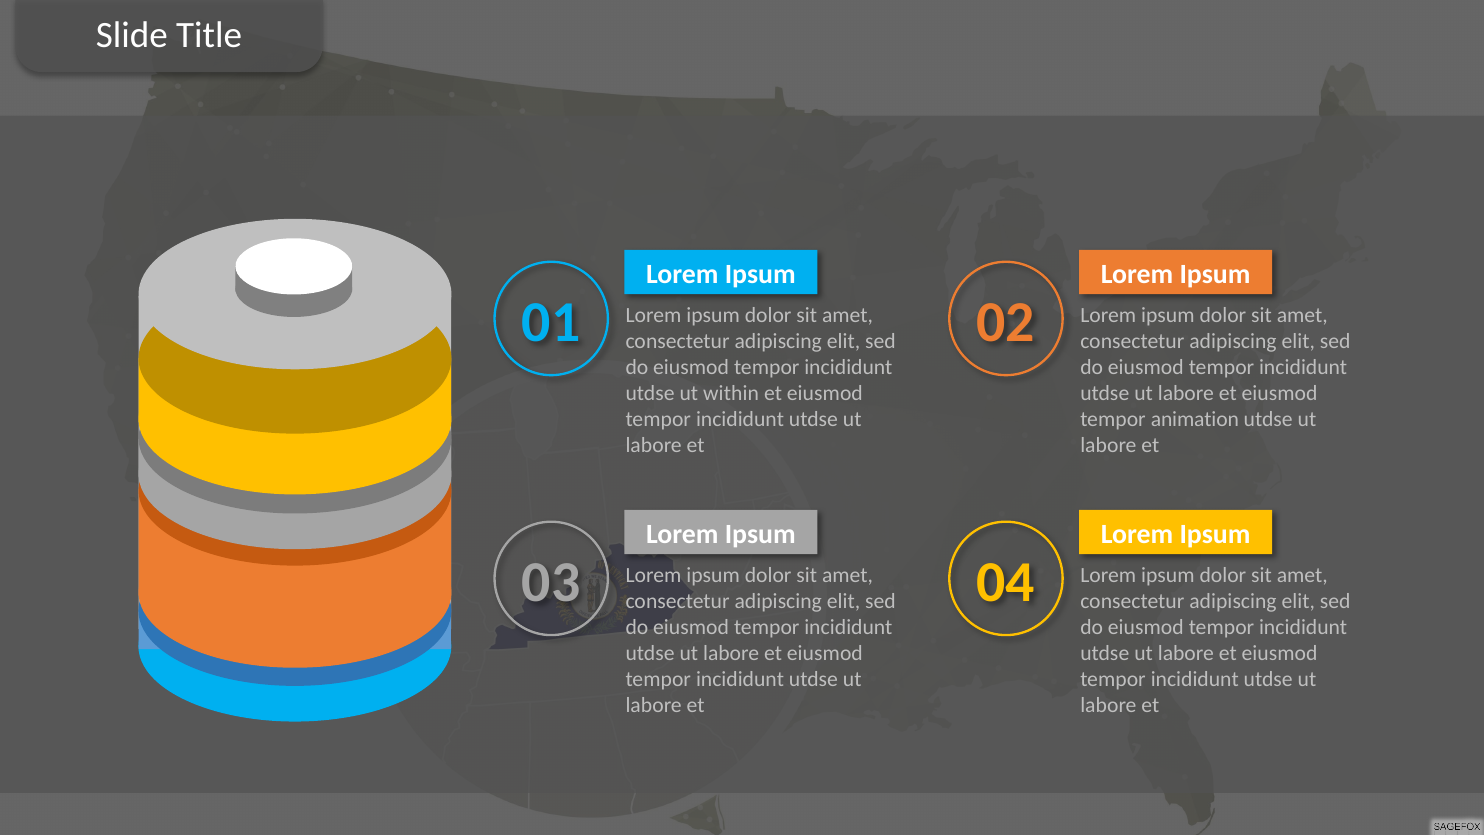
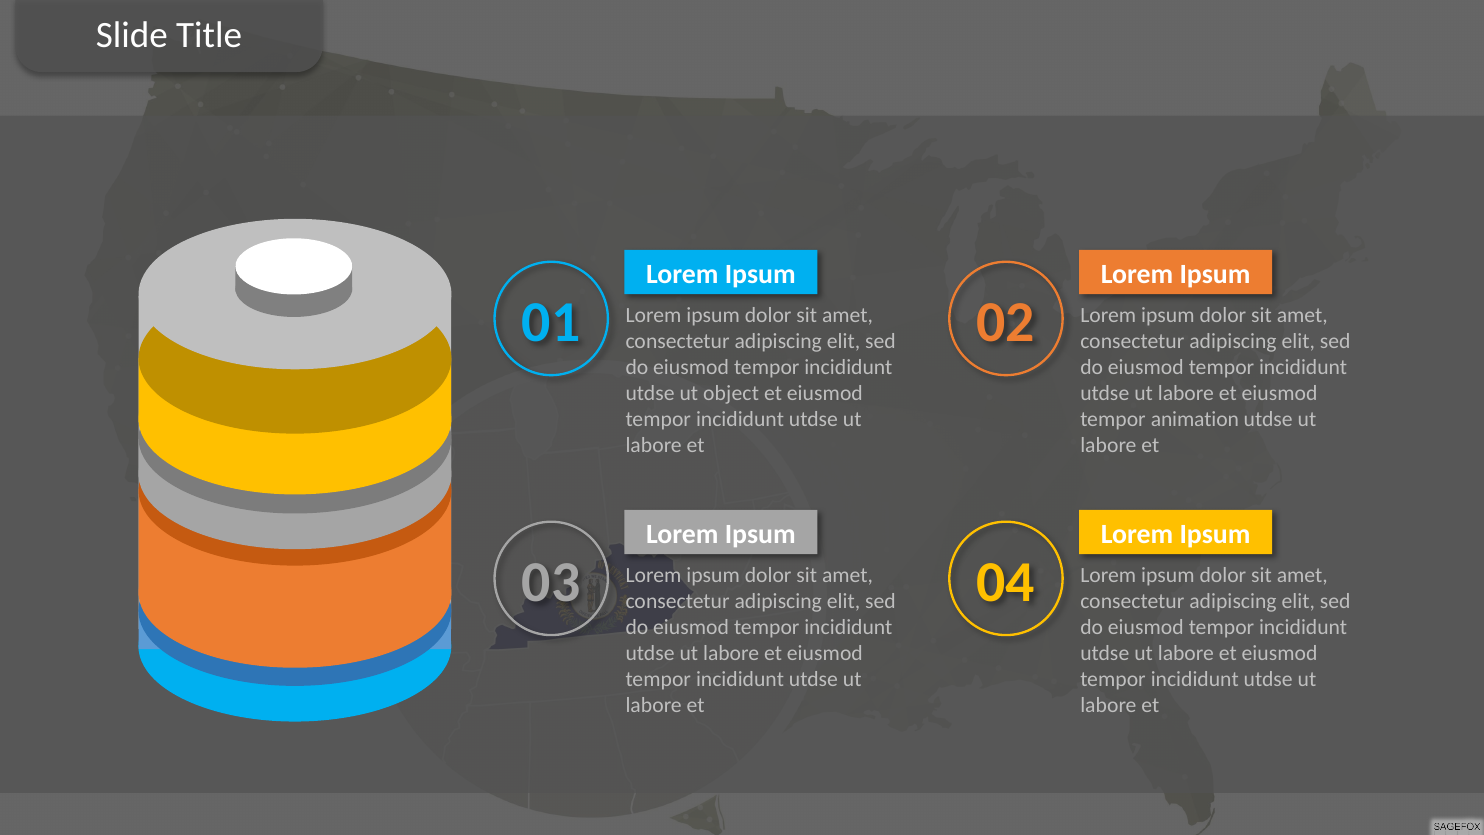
within: within -> object (731, 393)
